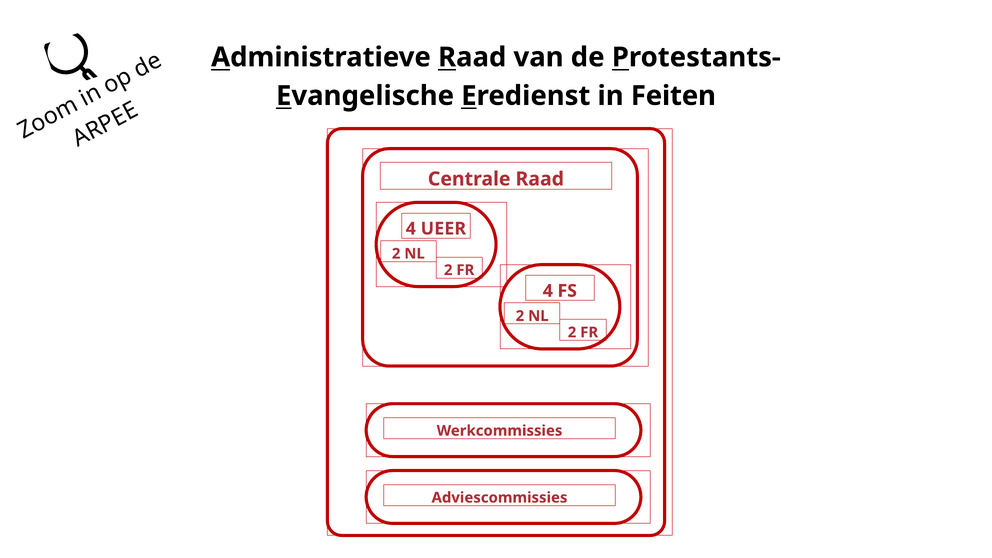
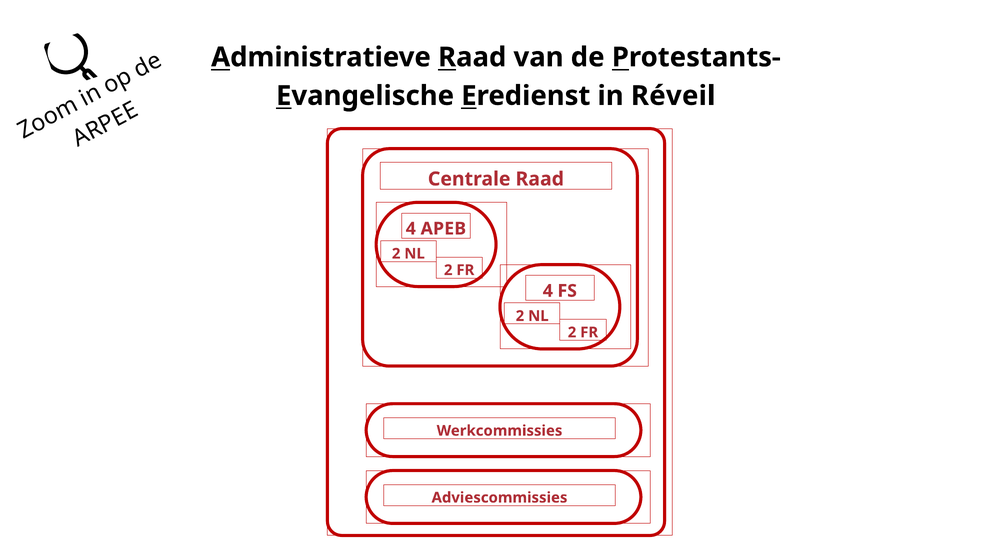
Feiten: Feiten -> Réveil (673, 96)
UEER: UEER -> APEB (443, 229)
